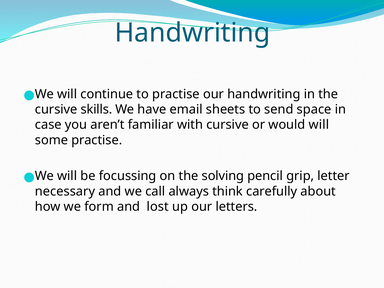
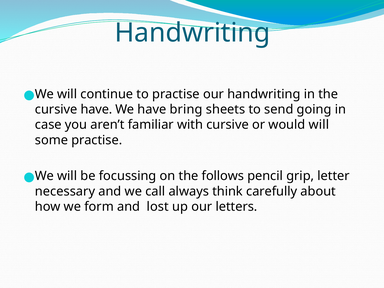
cursive skills: skills -> have (96, 109)
email: email -> bring (186, 109)
space: space -> going (314, 109)
solving: solving -> follows (223, 176)
